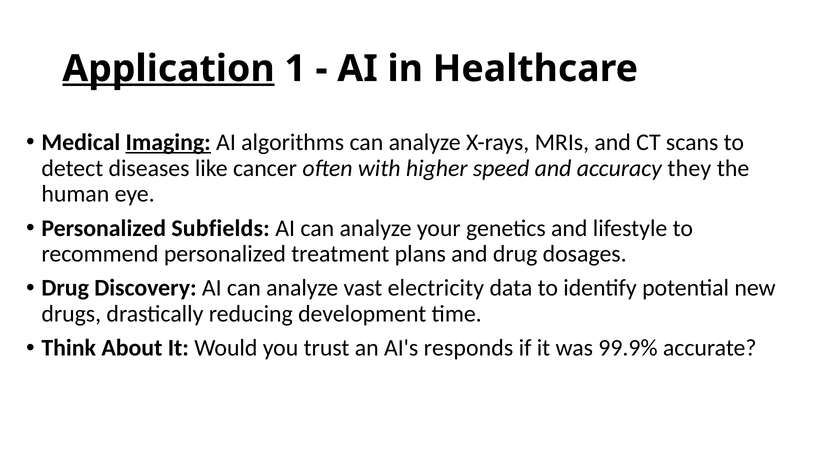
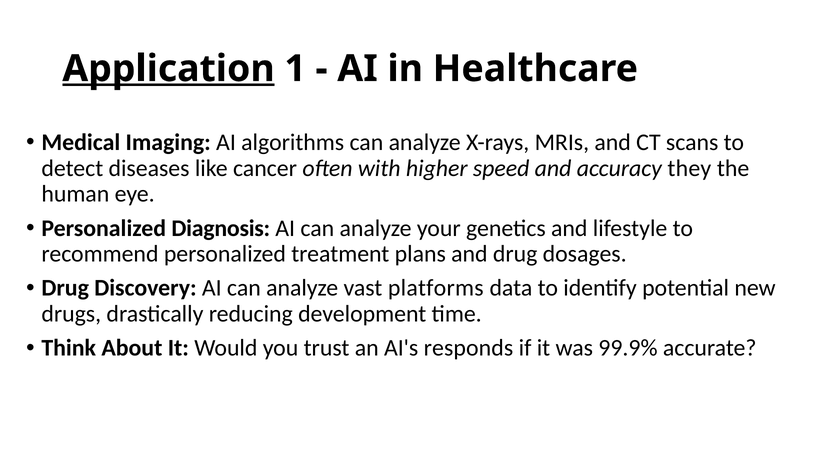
Imaging underline: present -> none (168, 142)
Subfields: Subfields -> Diagnosis (221, 228)
electricity: electricity -> platforms (436, 288)
